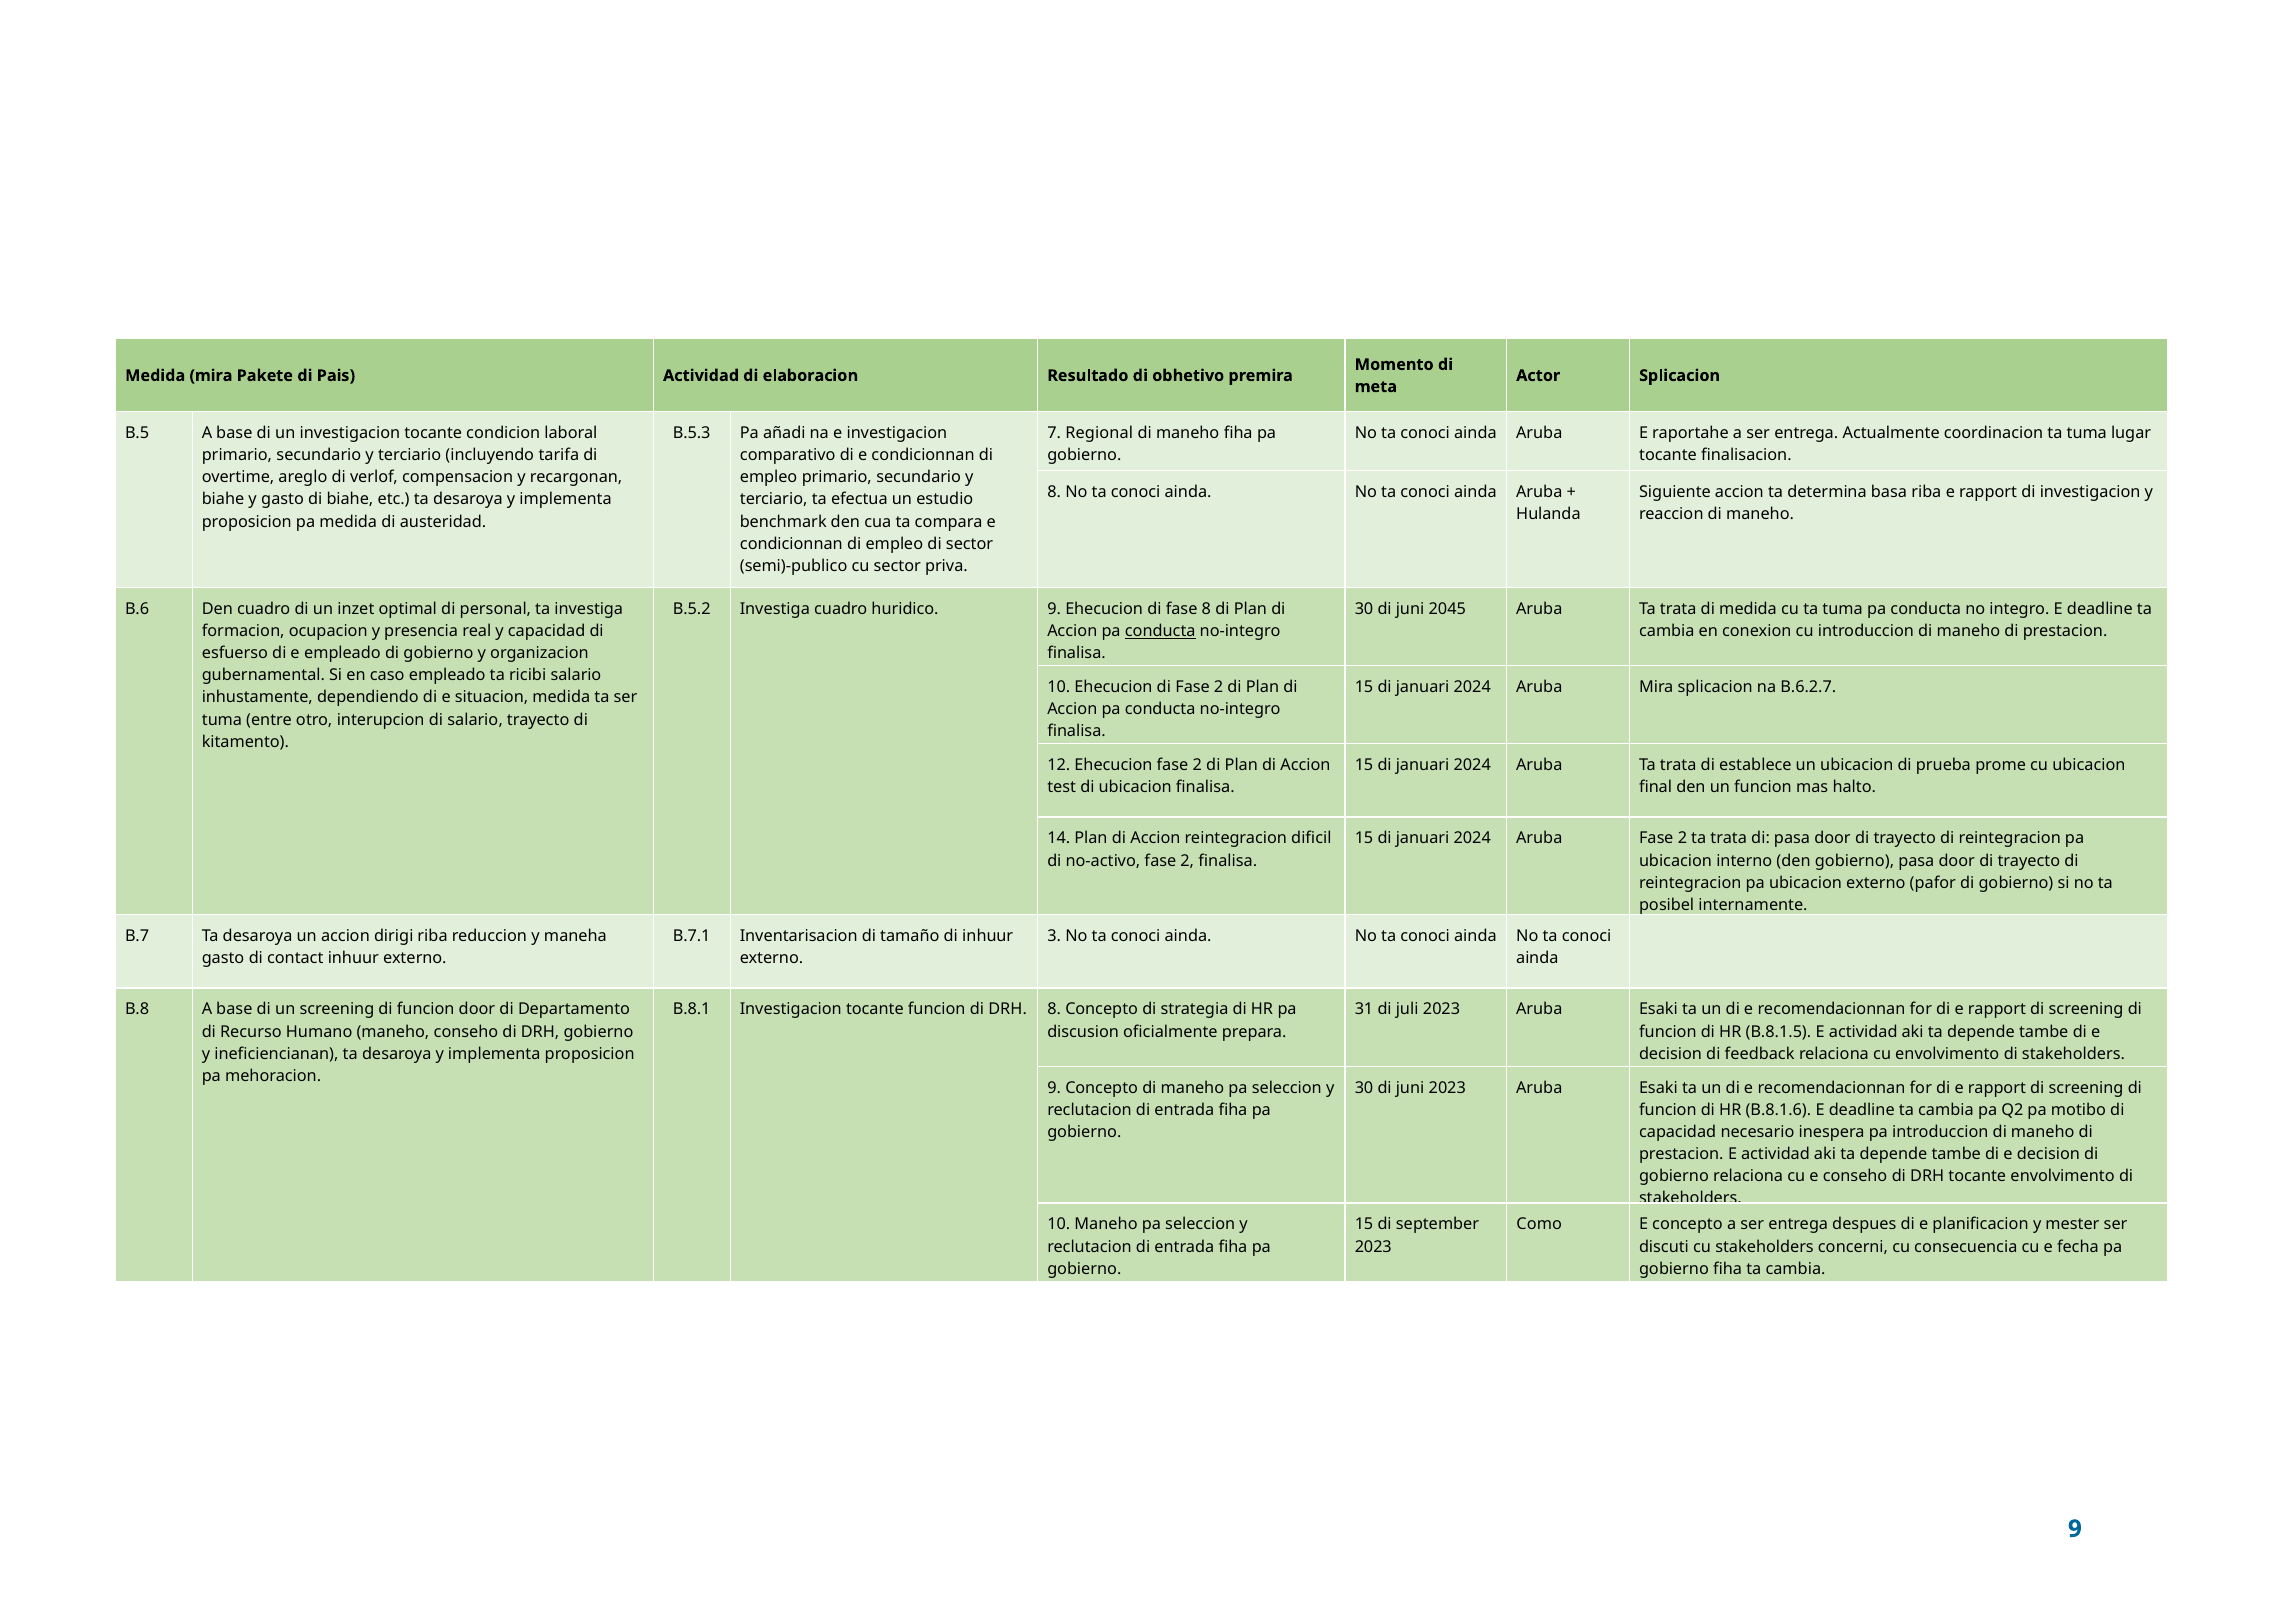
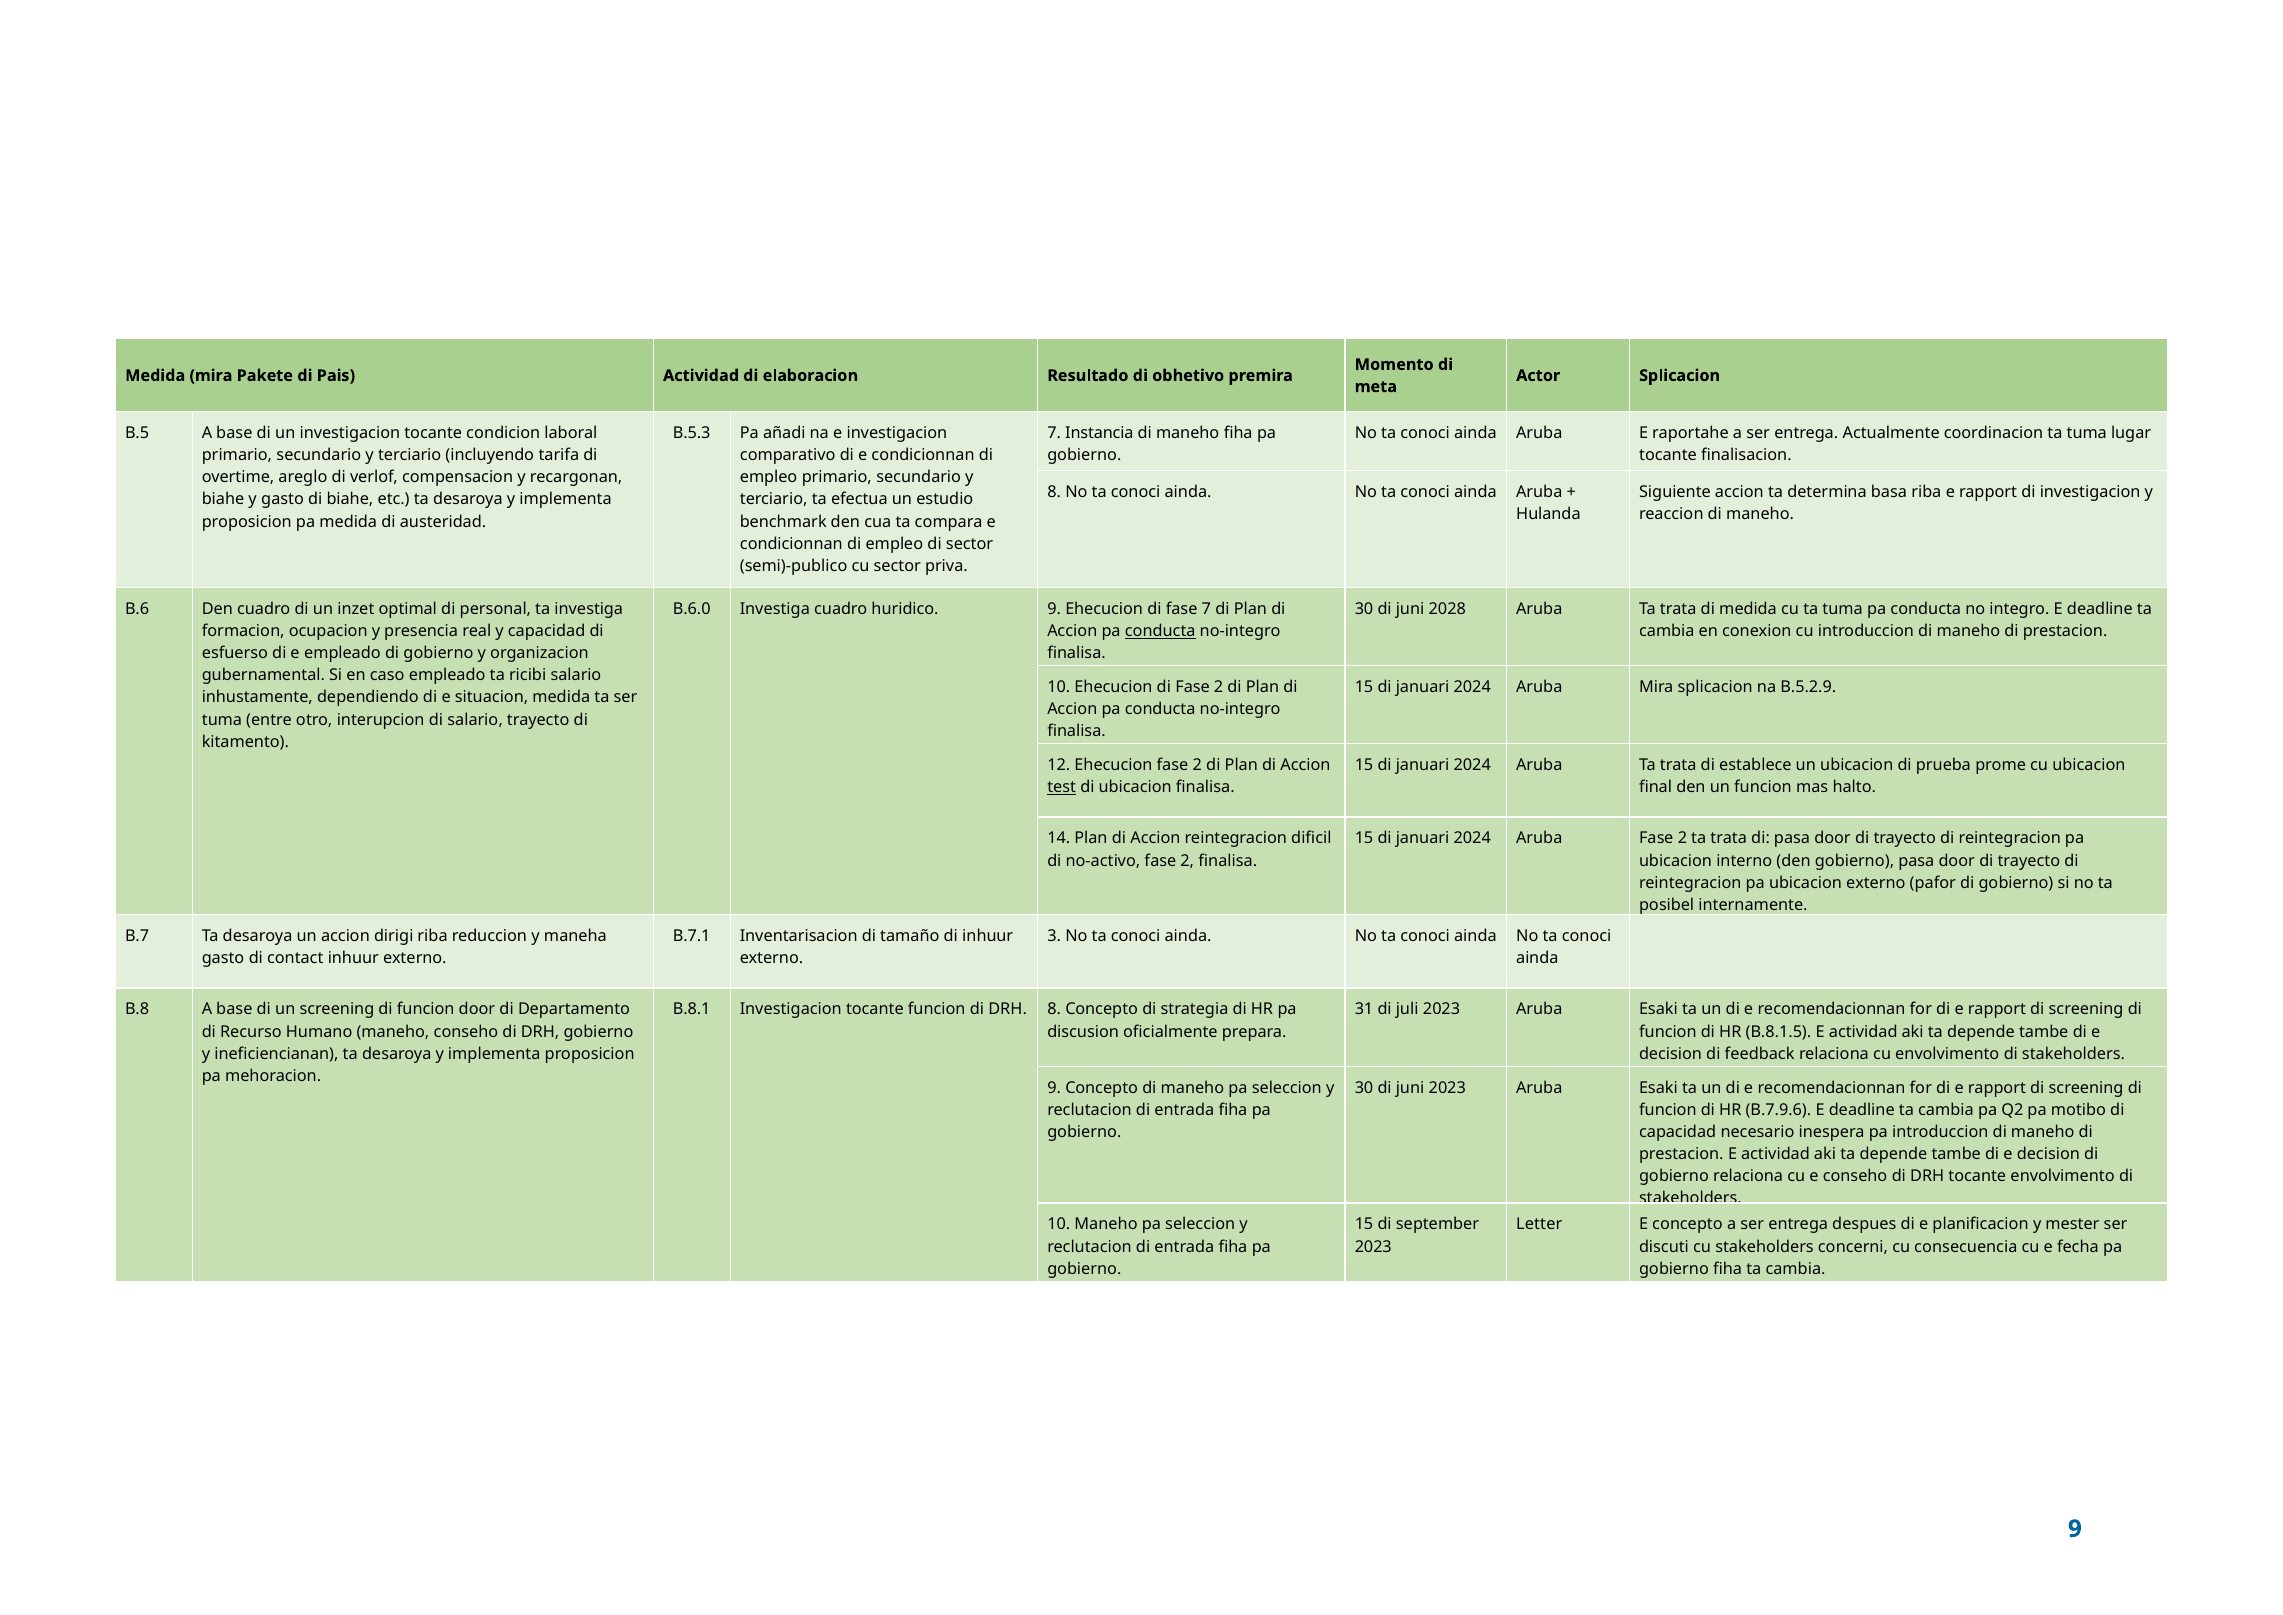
Regional: Regional -> Instancia (1099, 433)
B.5.2: B.5.2 -> B.6.0 (692, 609)
fase 8: 8 -> 7 (1206, 609)
2045: 2045 -> 2028 (1447, 609)
B.6.2.7: B.6.2.7 -> B.5.2.9 (1808, 687)
test underline: none -> present (1062, 787)
B.8.1.6: B.8.1.6 -> B.7.9.6 (1778, 1110)
Como: Como -> Letter (1539, 1224)
